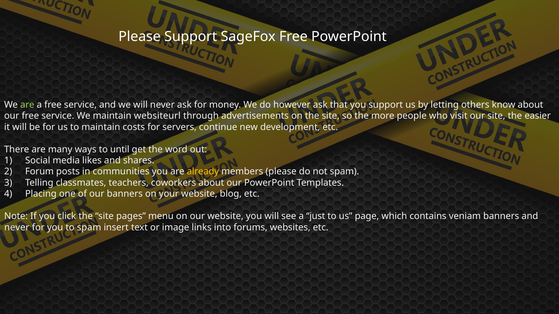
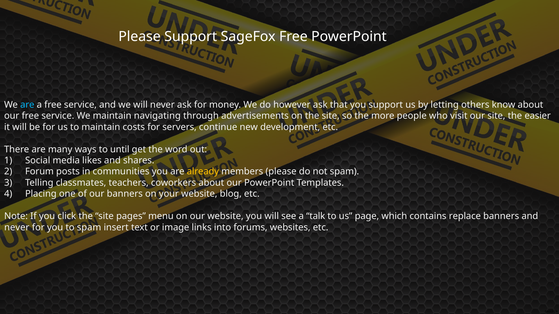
are colour: light green -> light blue (27, 105)
websiteurl: websiteurl -> navigating (157, 116)
just: just -> talk (316, 217)
veniam: veniam -> replace (465, 217)
